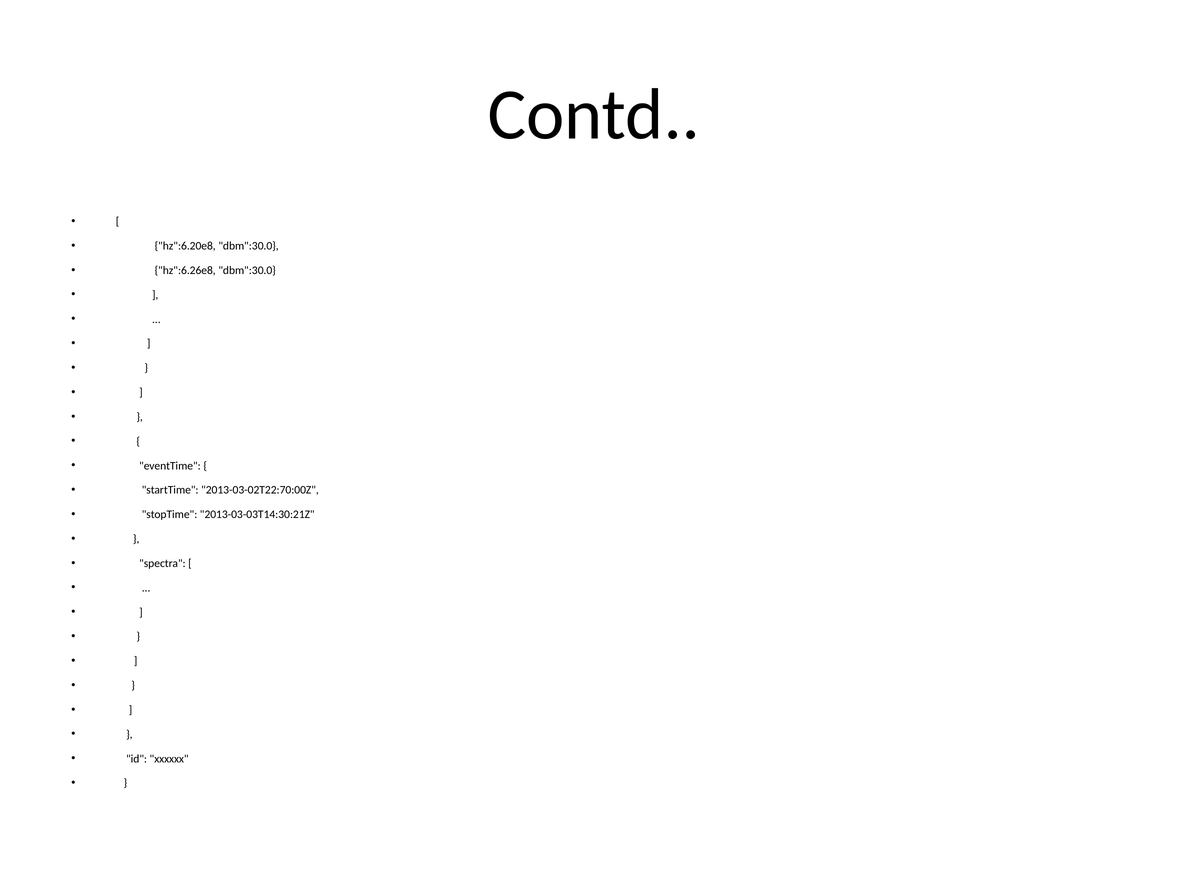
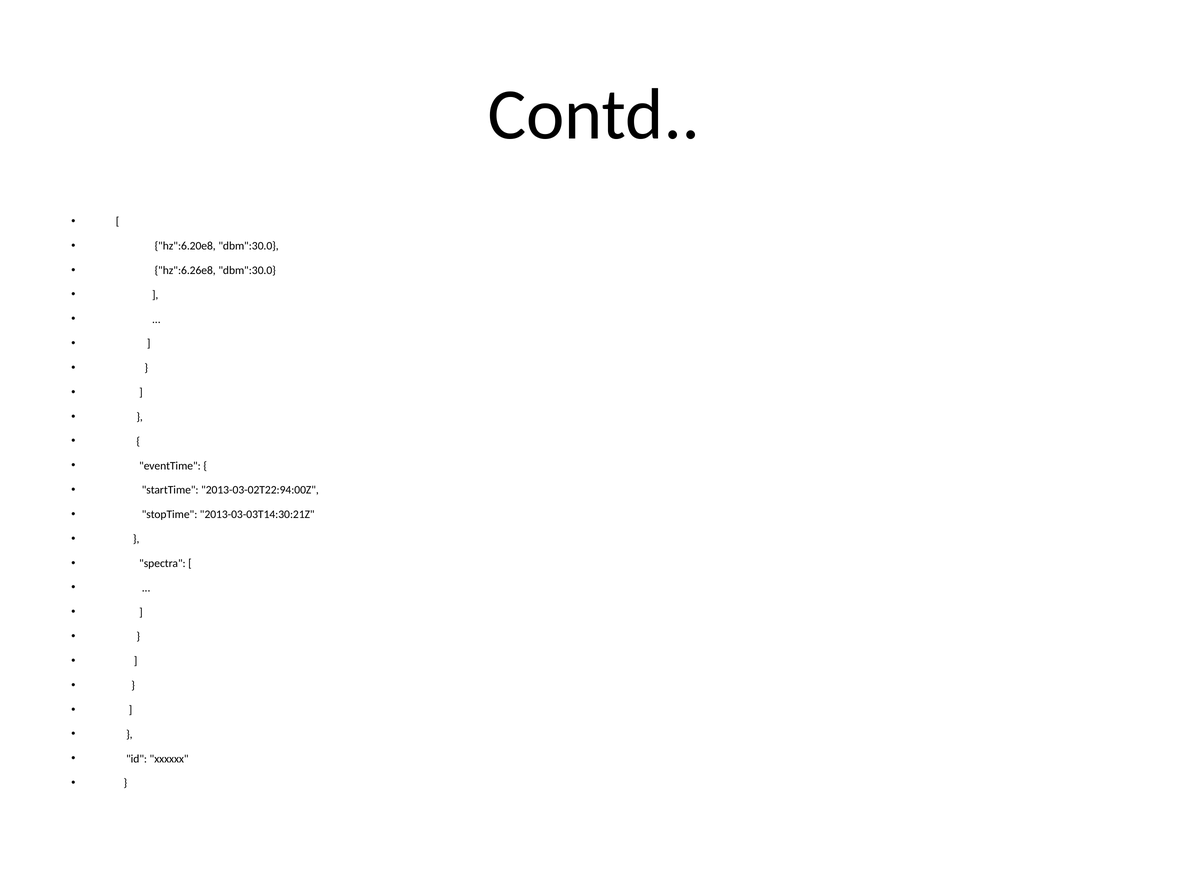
2013-03-02T22:70:00Z: 2013-03-02T22:70:00Z -> 2013-03-02T22:94:00Z (260, 490)
